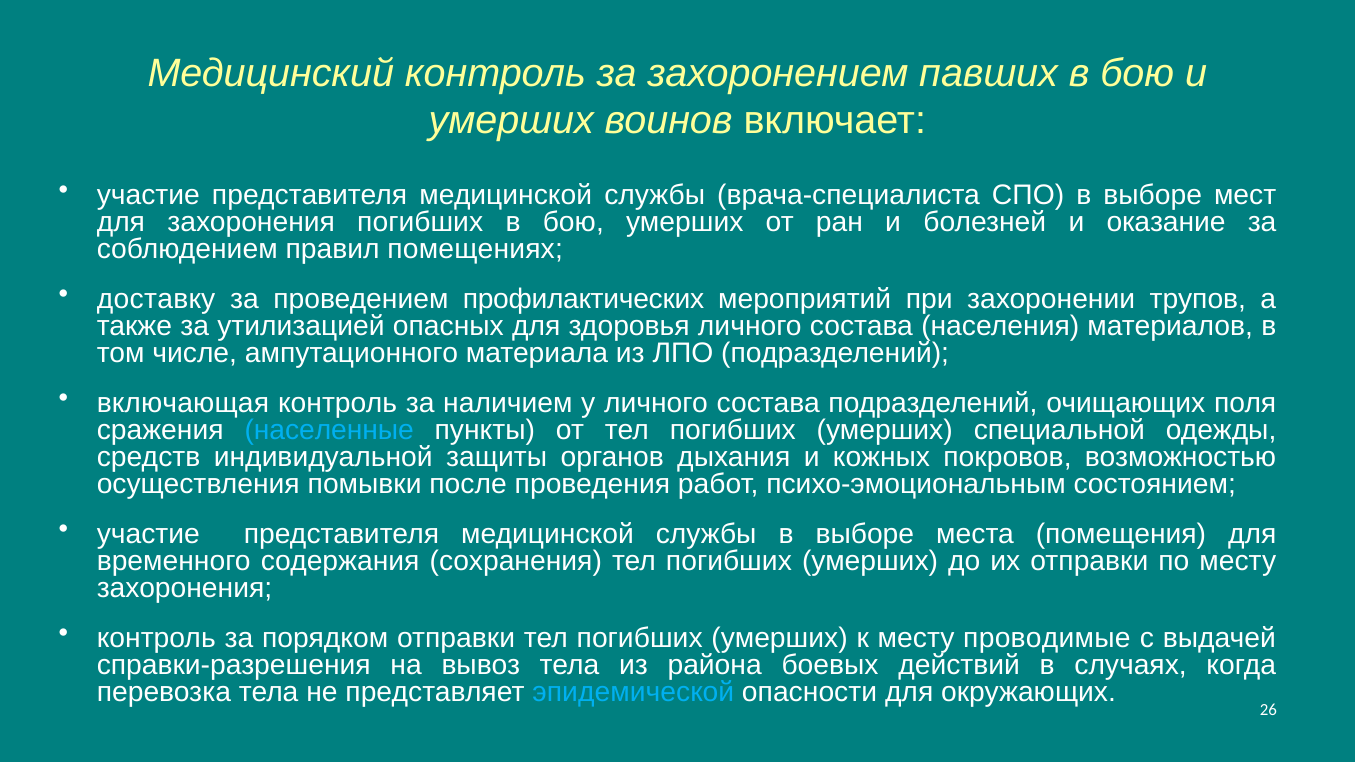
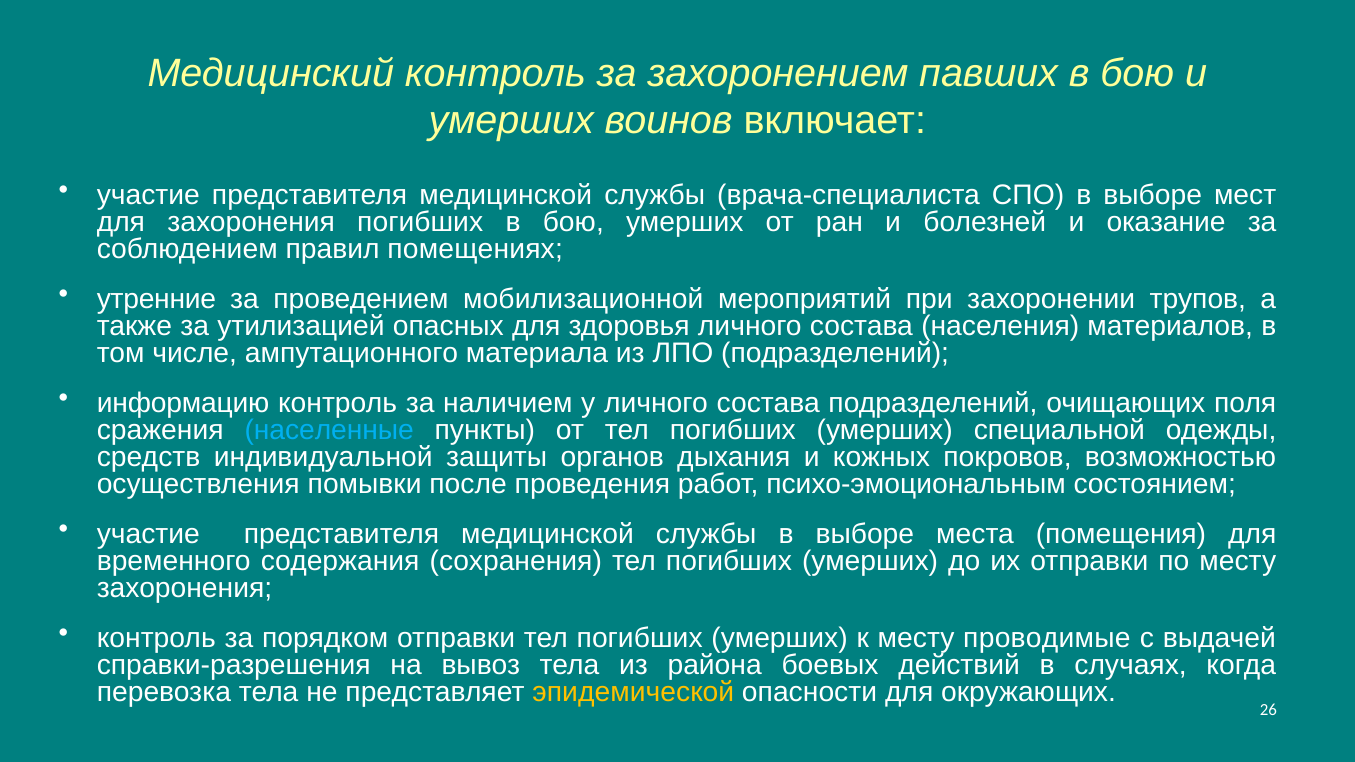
доставку: доставку -> утренние (156, 299)
профилактических: профилактических -> мобилизационной (583, 299)
включающая: включающая -> информацию (183, 403)
эпидемической colour: light blue -> yellow (633, 692)
